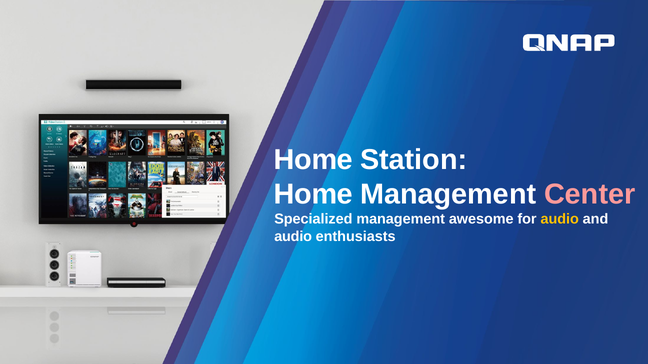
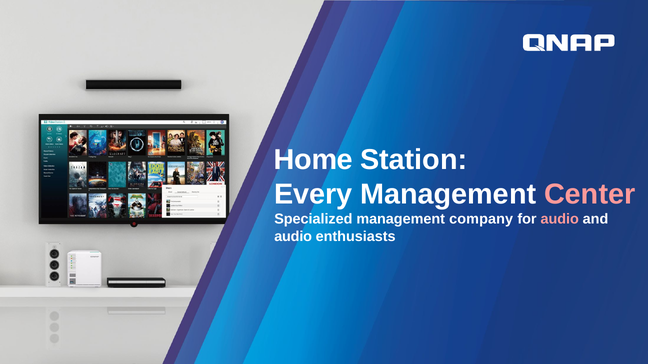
Home: Home -> Every (313, 194)
awesome: awesome -> company (481, 219)
audio colour: yellow -> pink (560, 219)
